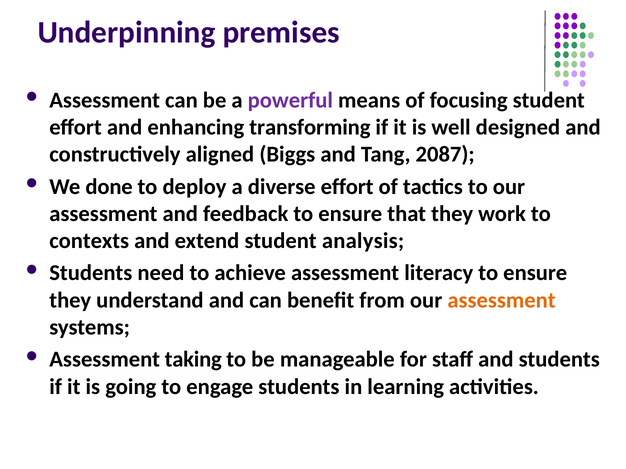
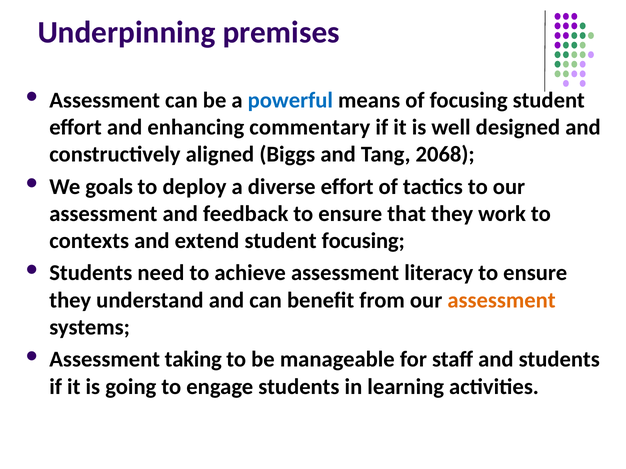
powerful colour: purple -> blue (290, 100)
transforming: transforming -> commentary (310, 127)
2087: 2087 -> 2068 (445, 154)
done: done -> goals (109, 187)
student analysis: analysis -> focusing (363, 241)
